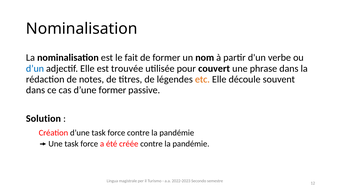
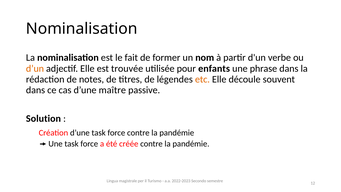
d’un colour: blue -> orange (35, 68)
couvert: couvert -> enfants (214, 68)
d’une former: former -> maître (112, 90)
